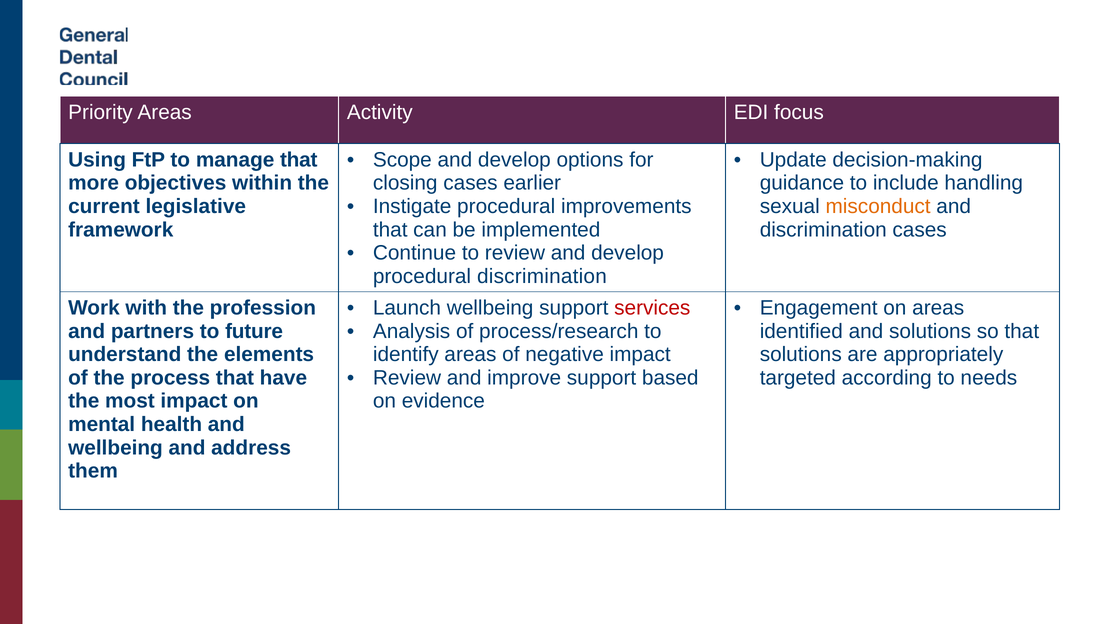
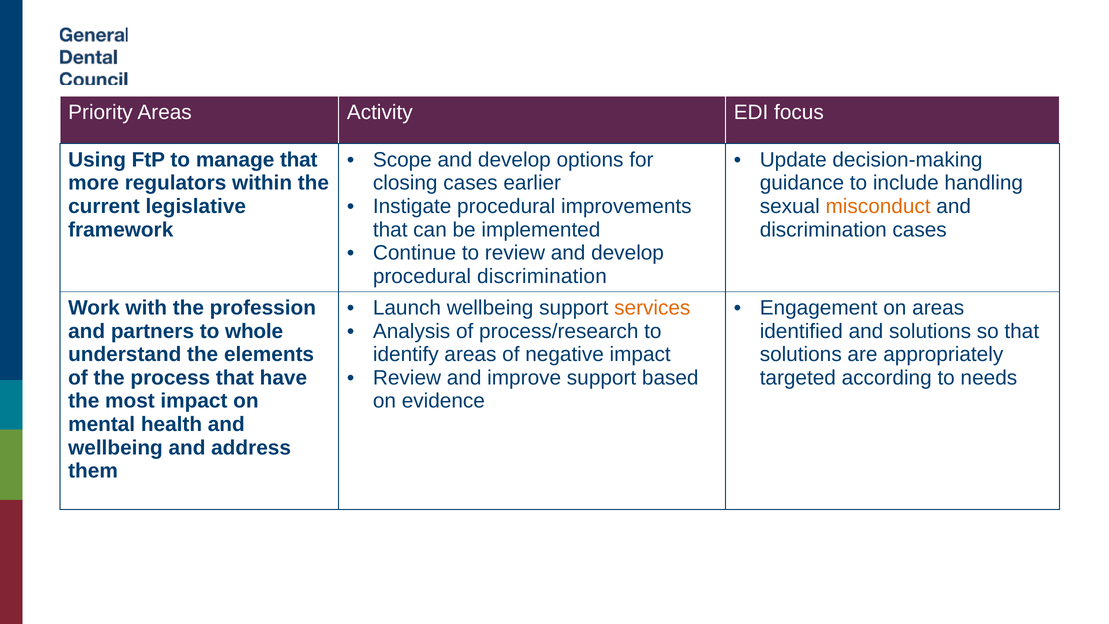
objectives: objectives -> regulators (176, 183)
services colour: red -> orange (652, 308)
future: future -> whole (254, 331)
